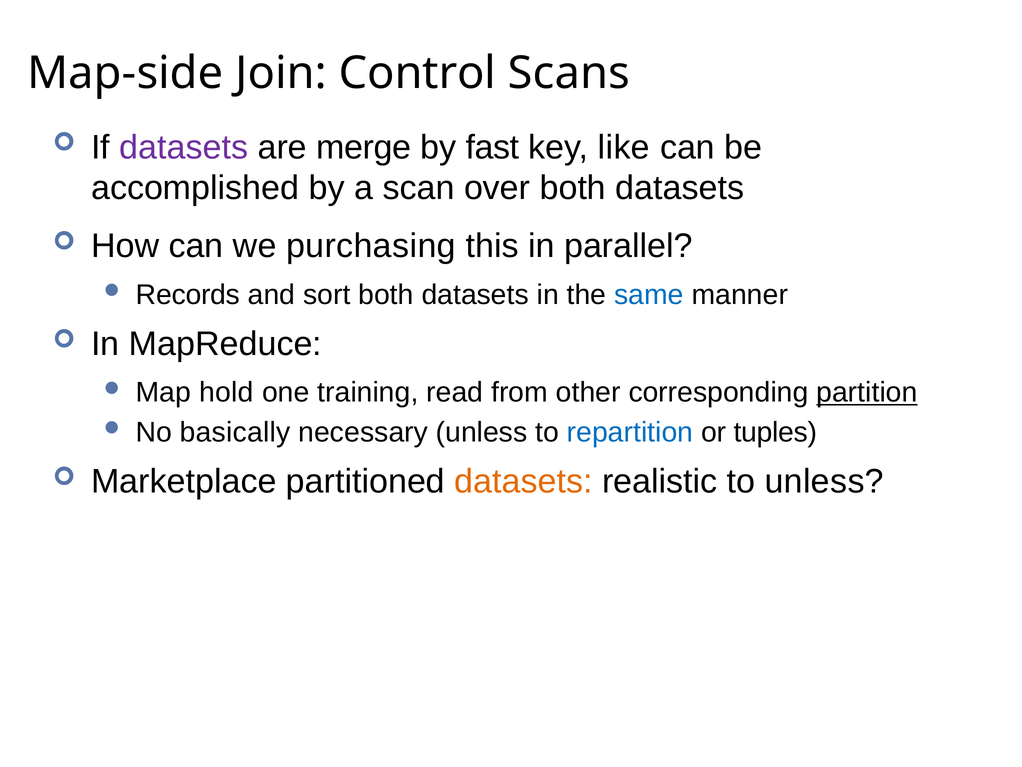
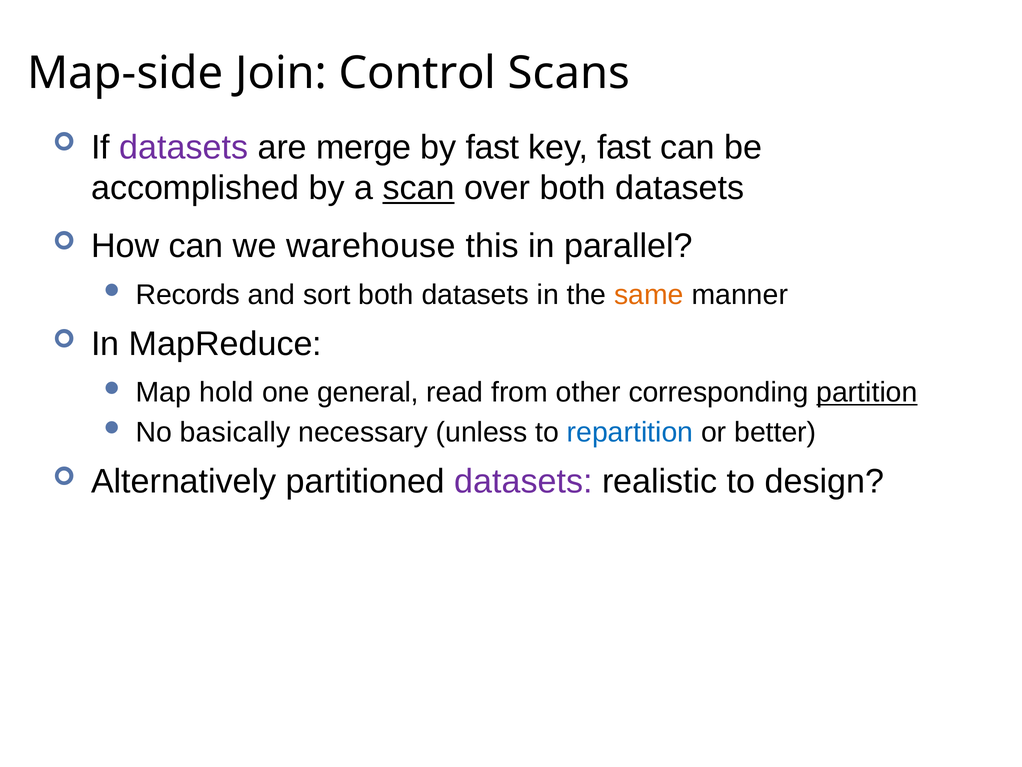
key like: like -> fast (624, 147)
scan underline: none -> present (419, 188)
purchasing: purchasing -> warehouse (371, 246)
same colour: blue -> orange (649, 294)
training: training -> general (368, 392)
tuples: tuples -> better (775, 432)
Marketplace: Marketplace -> Alternatively (184, 481)
datasets colour: orange -> purple (524, 481)
to unless: unless -> design (824, 481)
